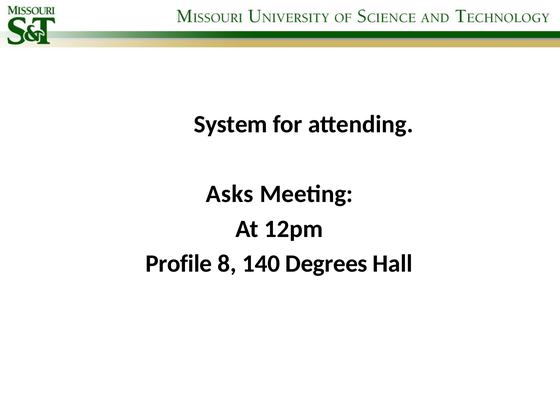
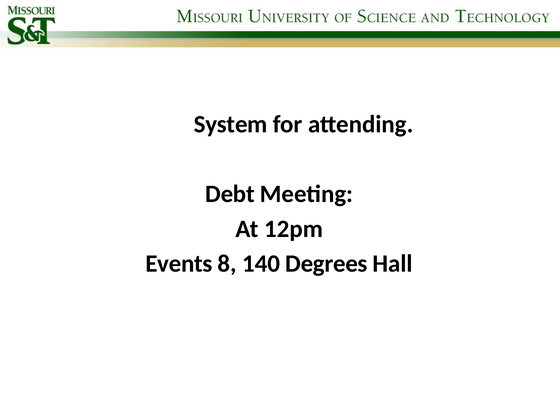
Asks: Asks -> Debt (230, 194)
Profile: Profile -> Events (179, 264)
